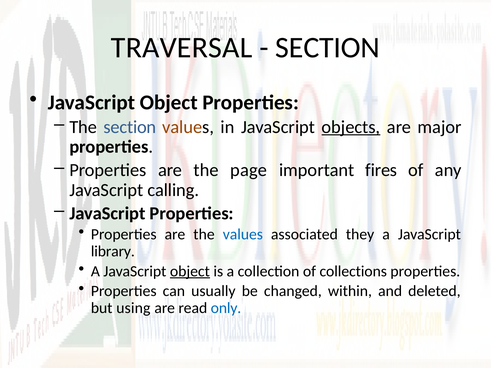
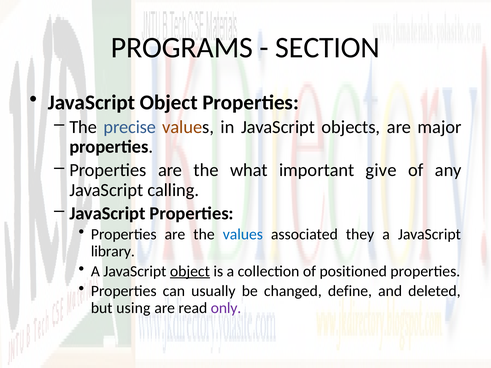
TRAVERSAL: TRAVERSAL -> PROGRAMS (182, 48)
The section: section -> precise (130, 127)
objects underline: present -> none (351, 127)
page: page -> what (249, 170)
fires: fires -> give (381, 170)
collections: collections -> positioned (353, 271)
within: within -> define (350, 291)
only colour: blue -> purple (226, 308)
